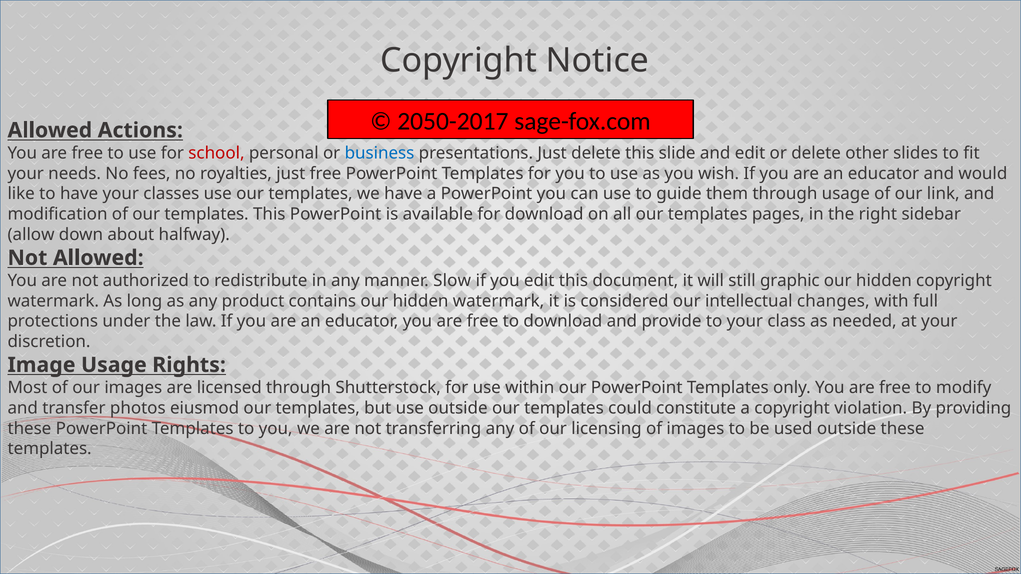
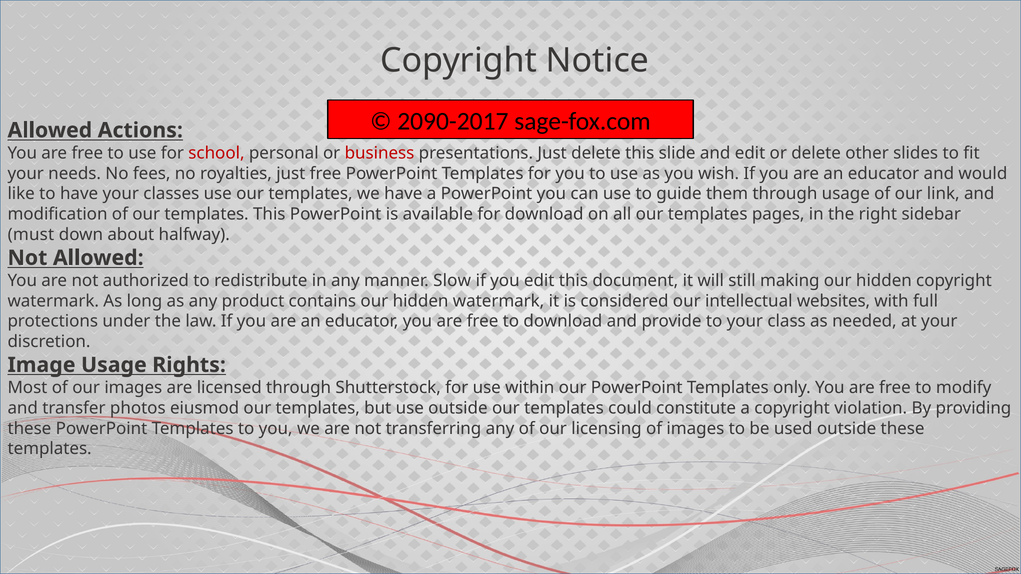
2050-2017: 2050-2017 -> 2090-2017 (453, 121)
business colour: blue -> red (380, 153)
allow: allow -> must (31, 235)
graphic: graphic -> making (790, 281)
changes: changes -> websites (833, 301)
